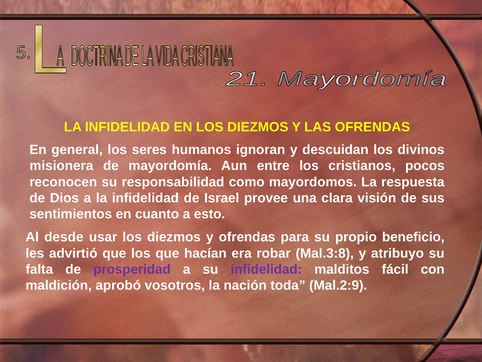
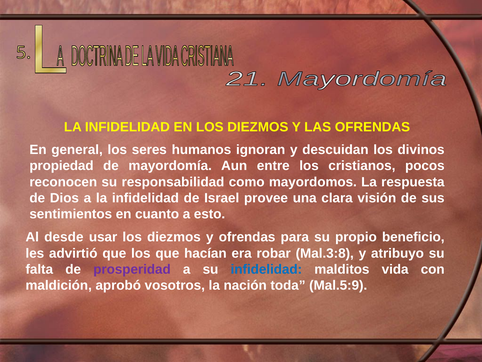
misionera: misionera -> propiedad (61, 166)
infidelidad colour: purple -> blue (266, 269)
fácil: fácil -> vida (395, 269)
Mal.2:9: Mal.2:9 -> Mal.5:9 (338, 285)
